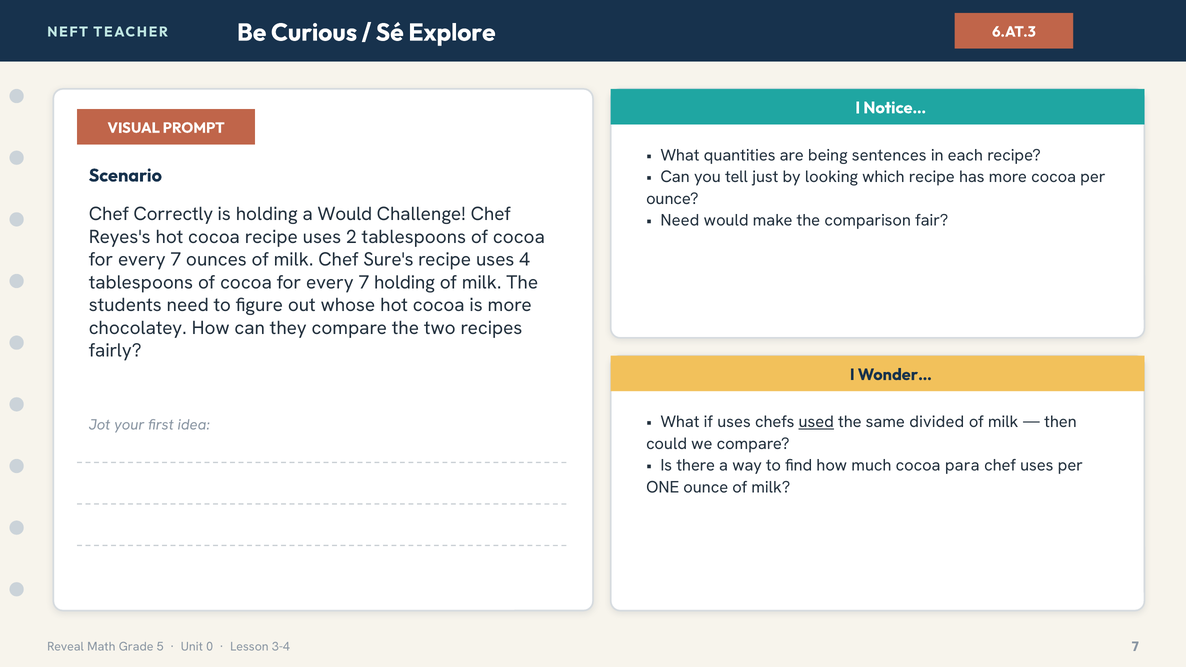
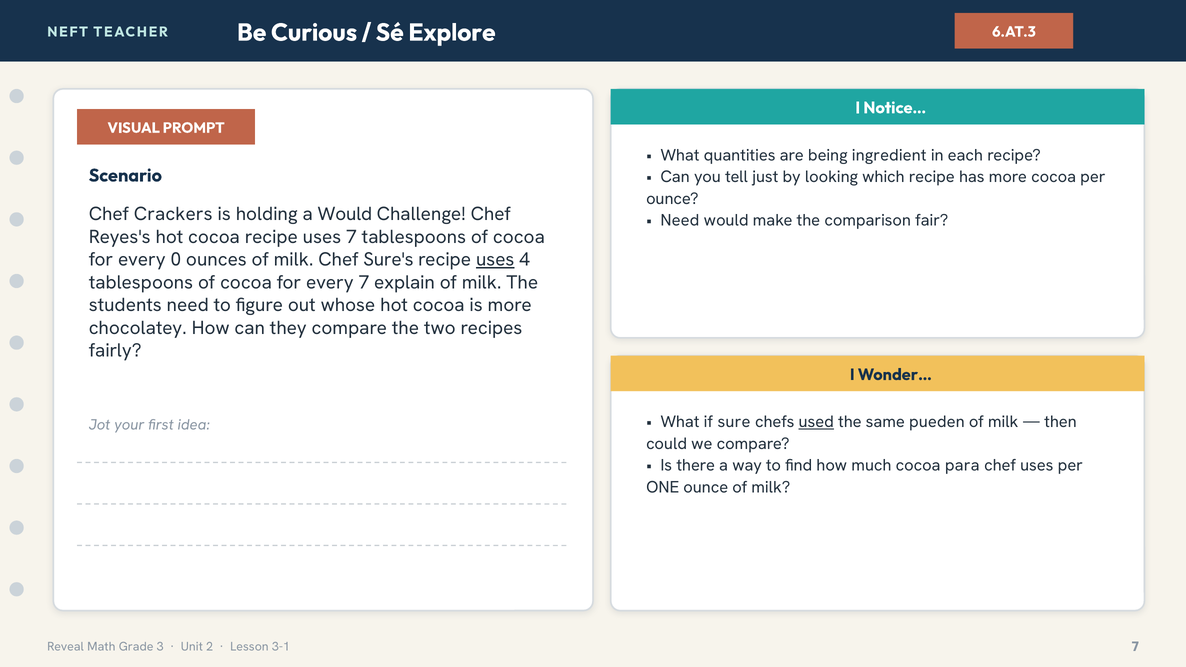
sentences: sentences -> ingredient (889, 155)
Correctly: Correctly -> Crackers (173, 214)
uses 2: 2 -> 7 (351, 237)
7: 7 -> 0 (176, 260)
uses underline: none -> present (495, 260)
7 holding: holding -> explain (404, 282)
if uses: uses -> sure (734, 422)
divided: divided -> pueden (937, 422)
5: 5 -> 3 (160, 647)
0: 0 -> 2 (210, 647)
3-4: 3-4 -> 3-1 (281, 647)
